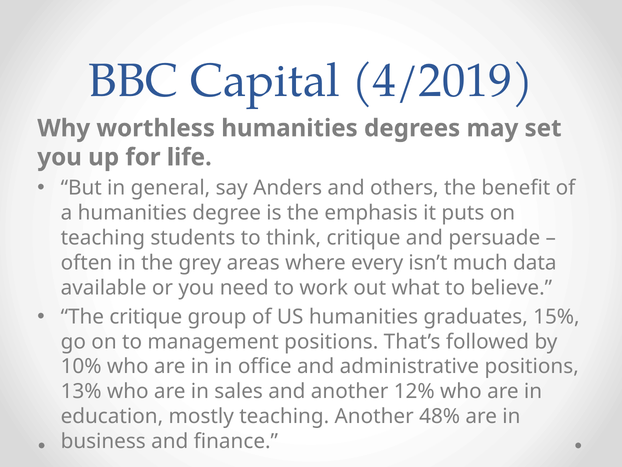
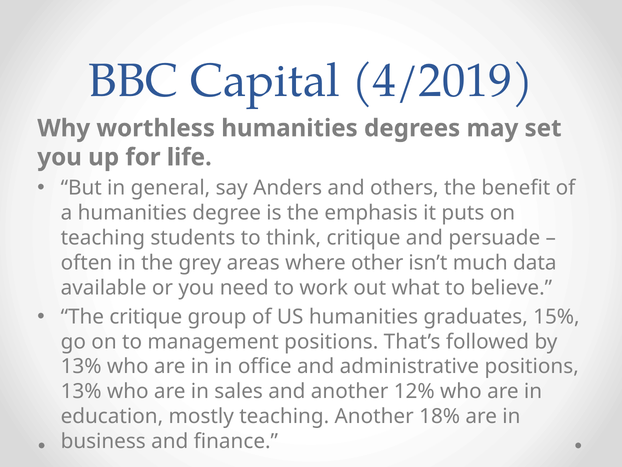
every: every -> other (377, 263)
10%: 10% -> 13% (81, 366)
48%: 48% -> 18% (440, 416)
